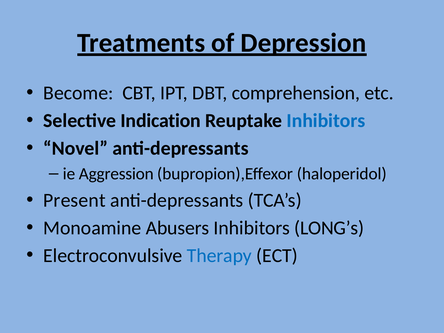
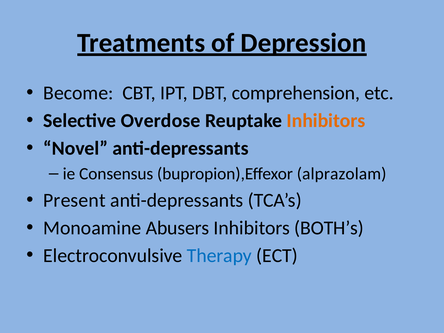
Indication: Indication -> Overdose (161, 121)
Inhibitors colour: blue -> orange (326, 121)
Aggression: Aggression -> Consensus (116, 174)
haloperidol: haloperidol -> alprazolam (342, 174)
LONG’s: LONG’s -> BOTH’s (329, 228)
